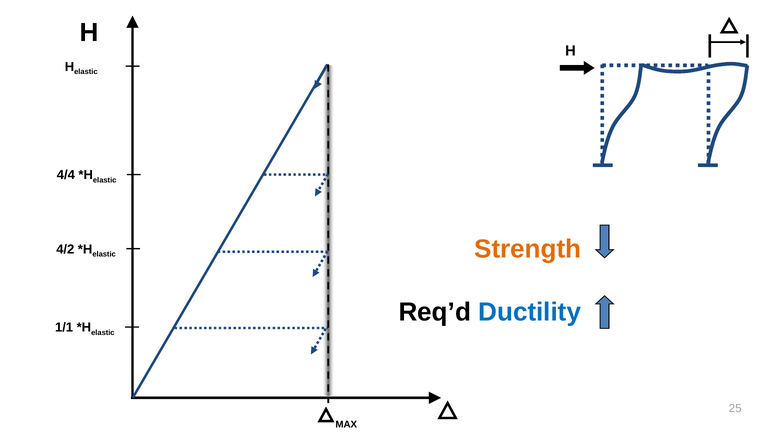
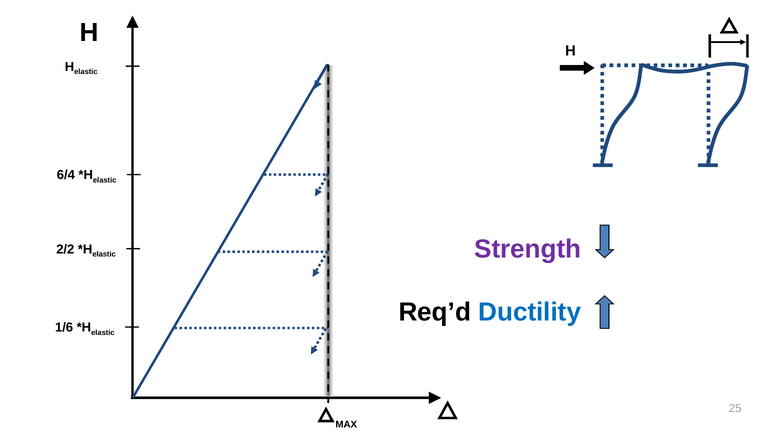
4/4: 4/4 -> 6/4 (66, 175)
Strength colour: orange -> purple (528, 249)
4/2: 4/2 -> 2/2 (65, 249)
1/1: 1/1 -> 1/6 (64, 327)
